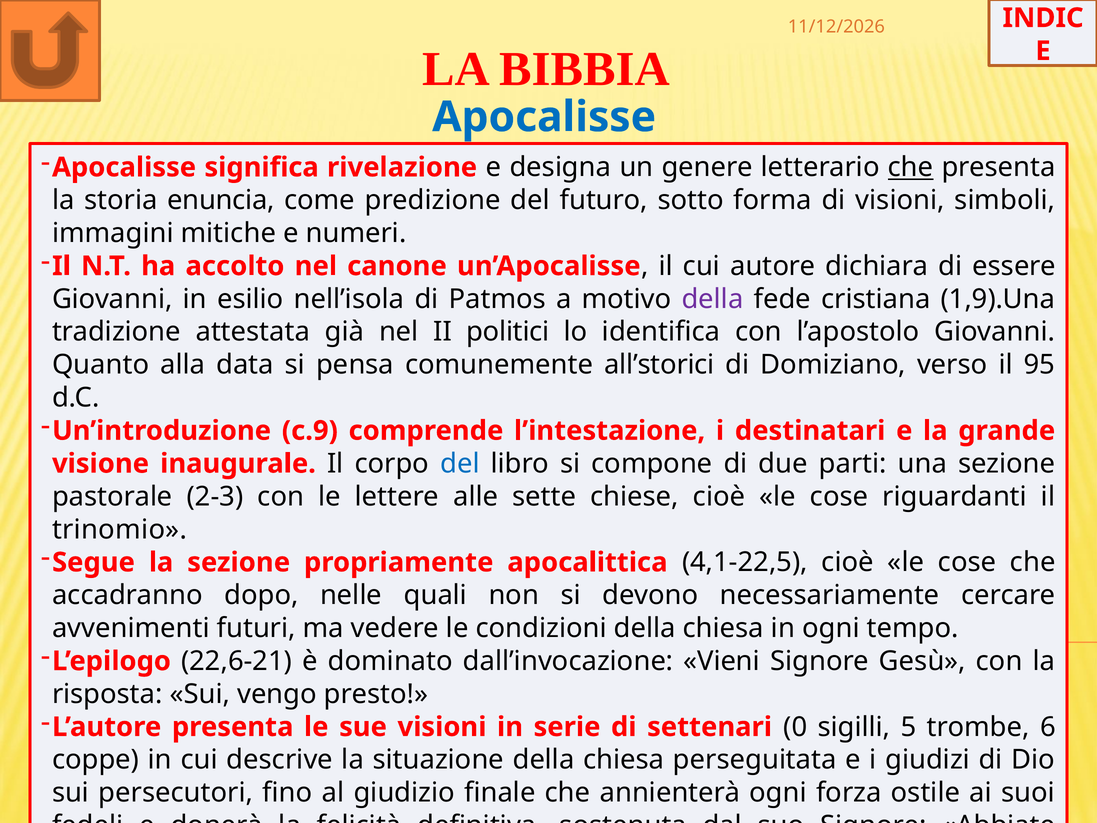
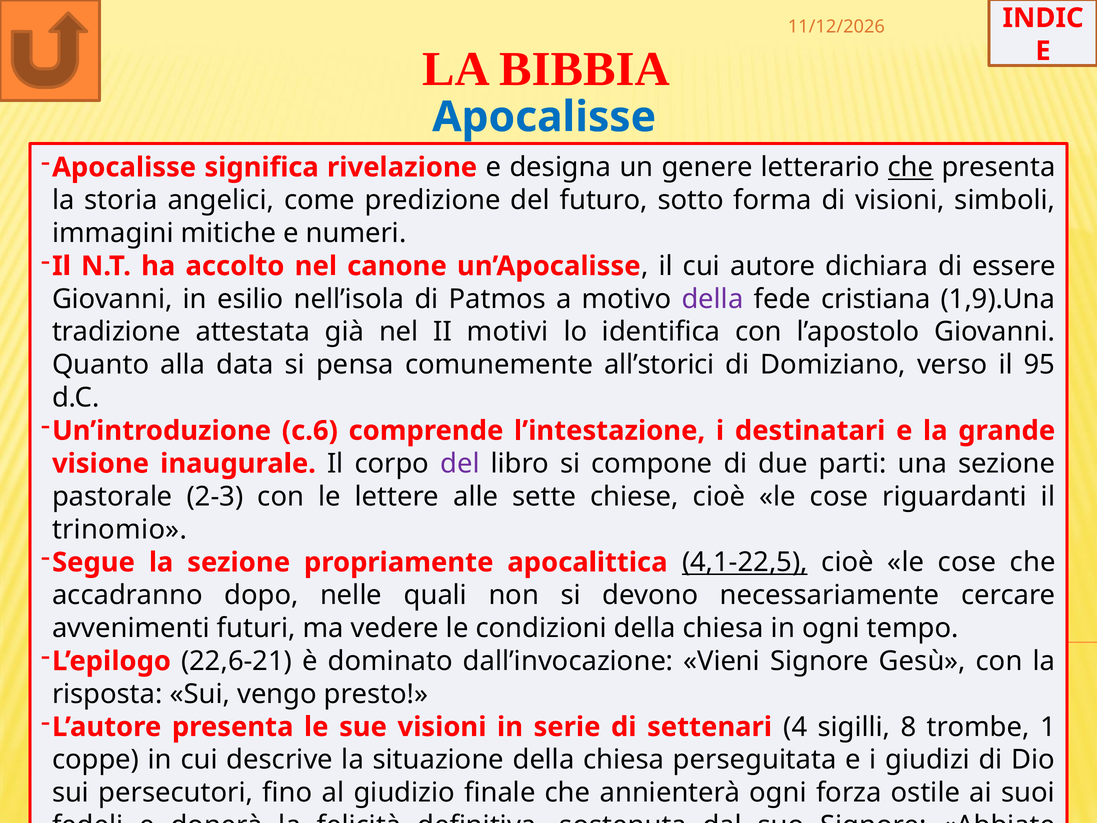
enuncia: enuncia -> angelici (221, 200)
politici: politici -> motivi (508, 332)
c.9: c.9 -> c.6 (310, 431)
del colour: blue -> purple (460, 463)
4,1-22,5 underline: none -> present (745, 562)
0: 0 -> 4 (795, 727)
5: 5 -> 8 (909, 727)
6: 6 -> 1 (1048, 727)
